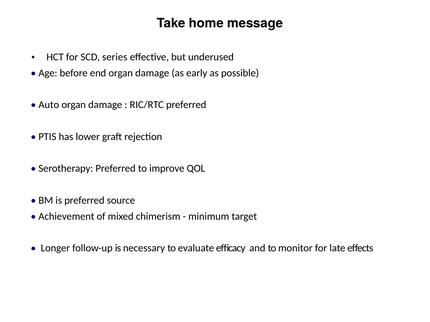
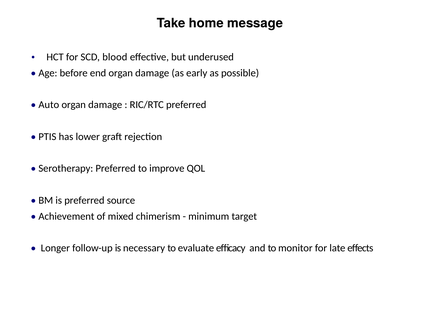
series: series -> blood (115, 57)
